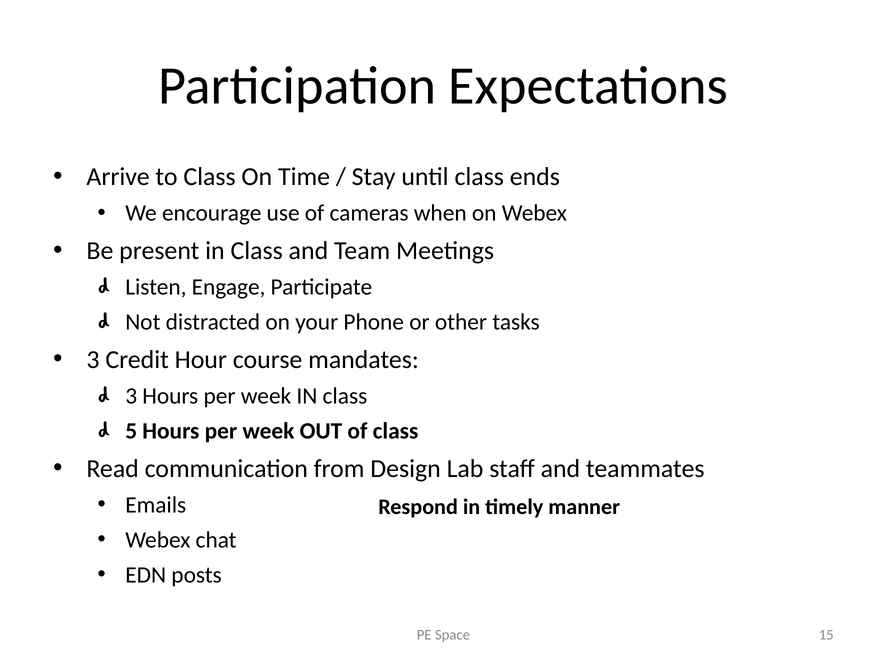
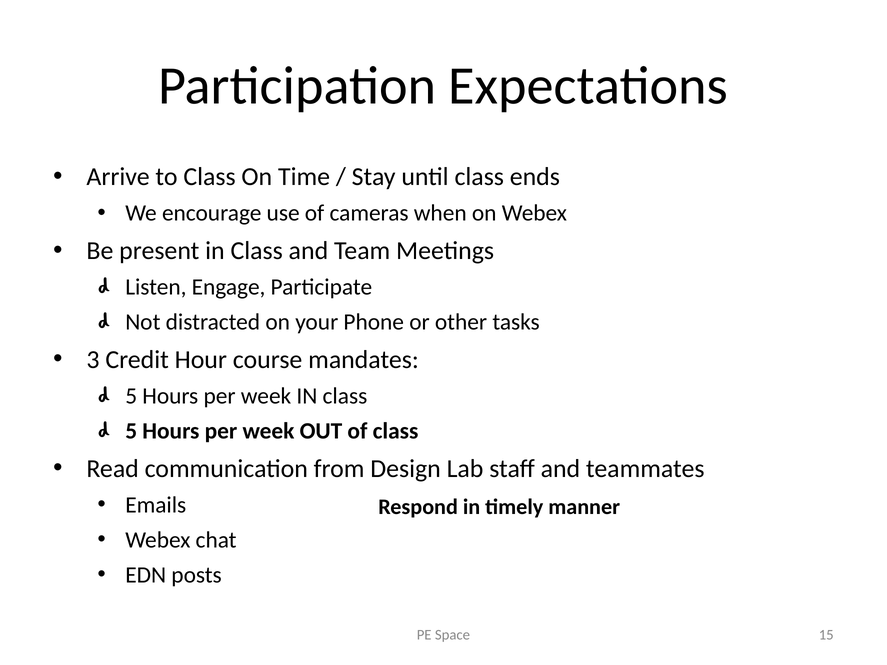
3: 3 -> 5 (131, 396)
